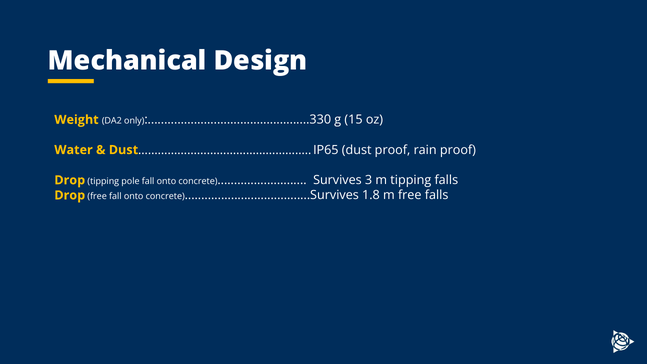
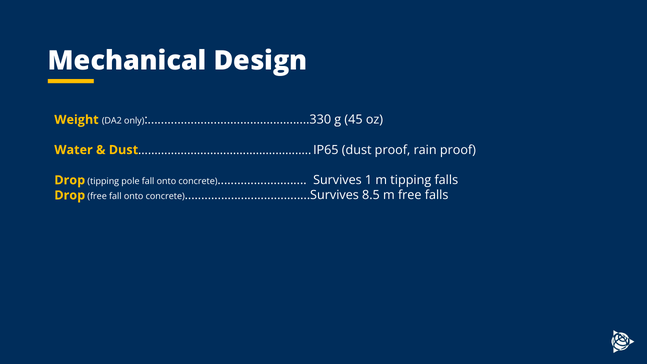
15: 15 -> 45 (354, 120)
3: 3 -> 1 (369, 180)
1.8: 1.8 -> 8.5 (371, 195)
